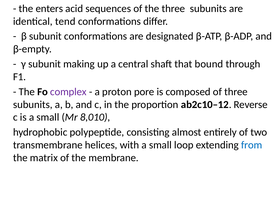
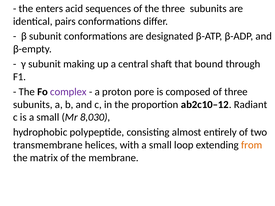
tend: tend -> pairs (65, 21)
Reverse: Reverse -> Radiant (251, 105)
8,010: 8,010 -> 8,030 (95, 117)
from colour: blue -> orange (252, 145)
